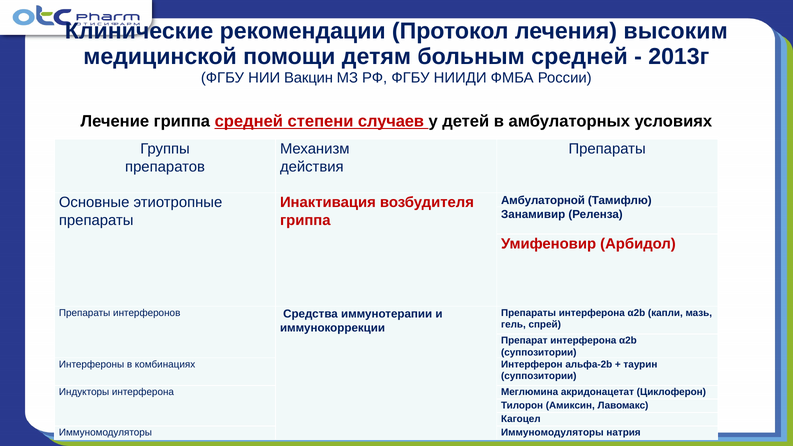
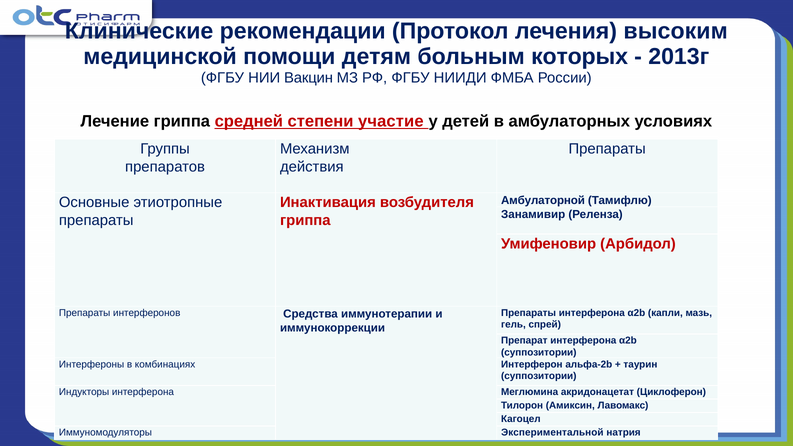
больным средней: средней -> которых (580, 57)
случаев: случаев -> участие (391, 121)
Иммуномодуляторы Иммуномодуляторы: Иммуномодуляторы -> Экспериментальной (552, 433)
